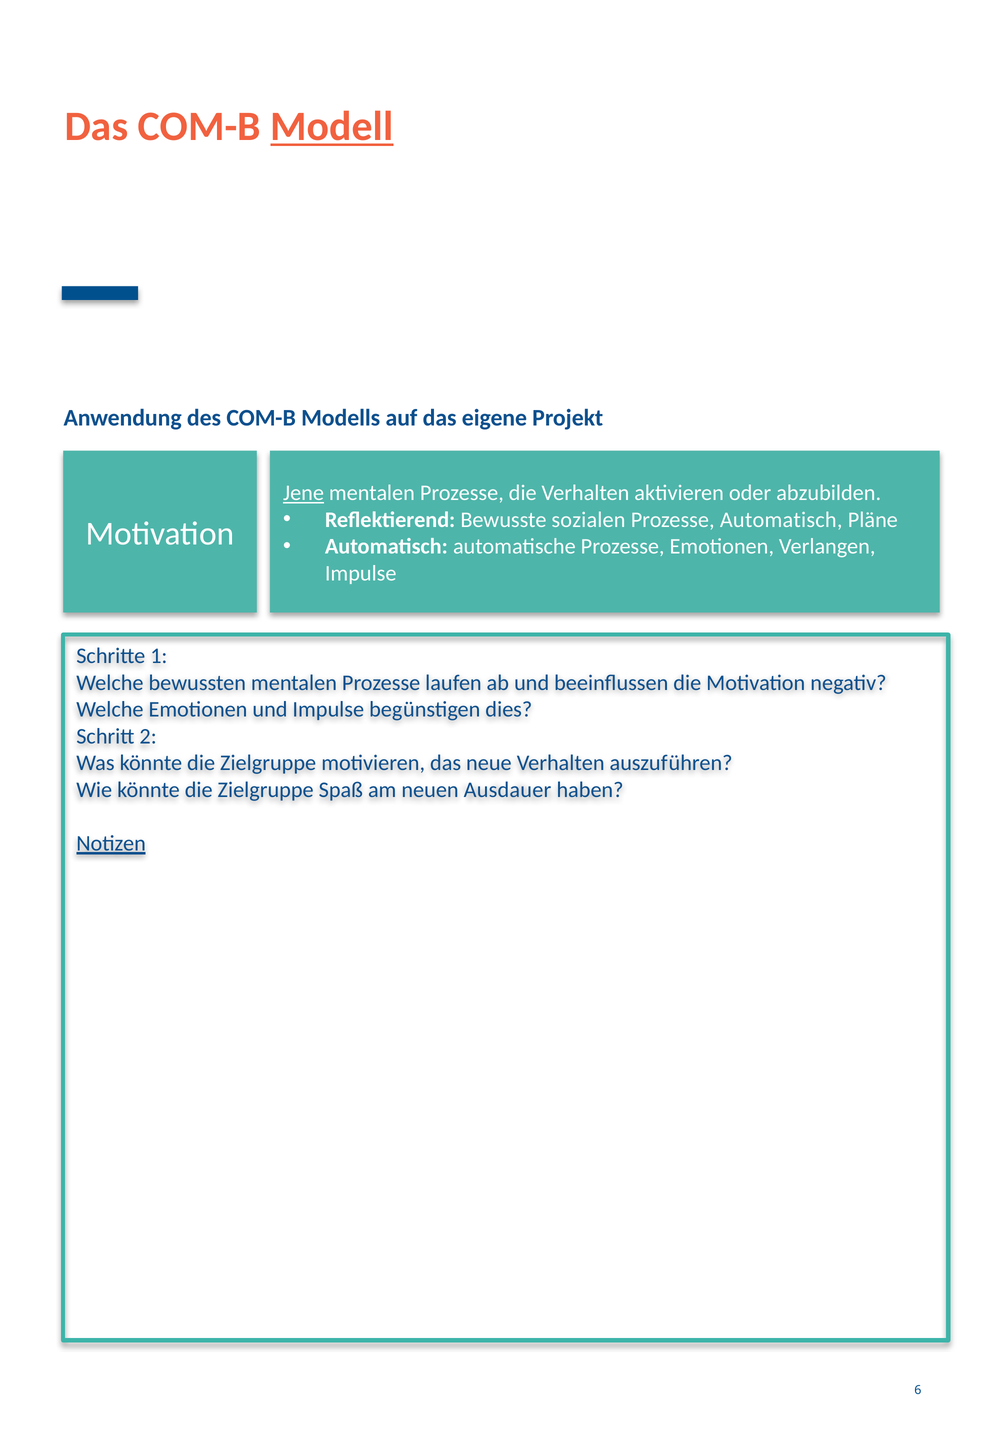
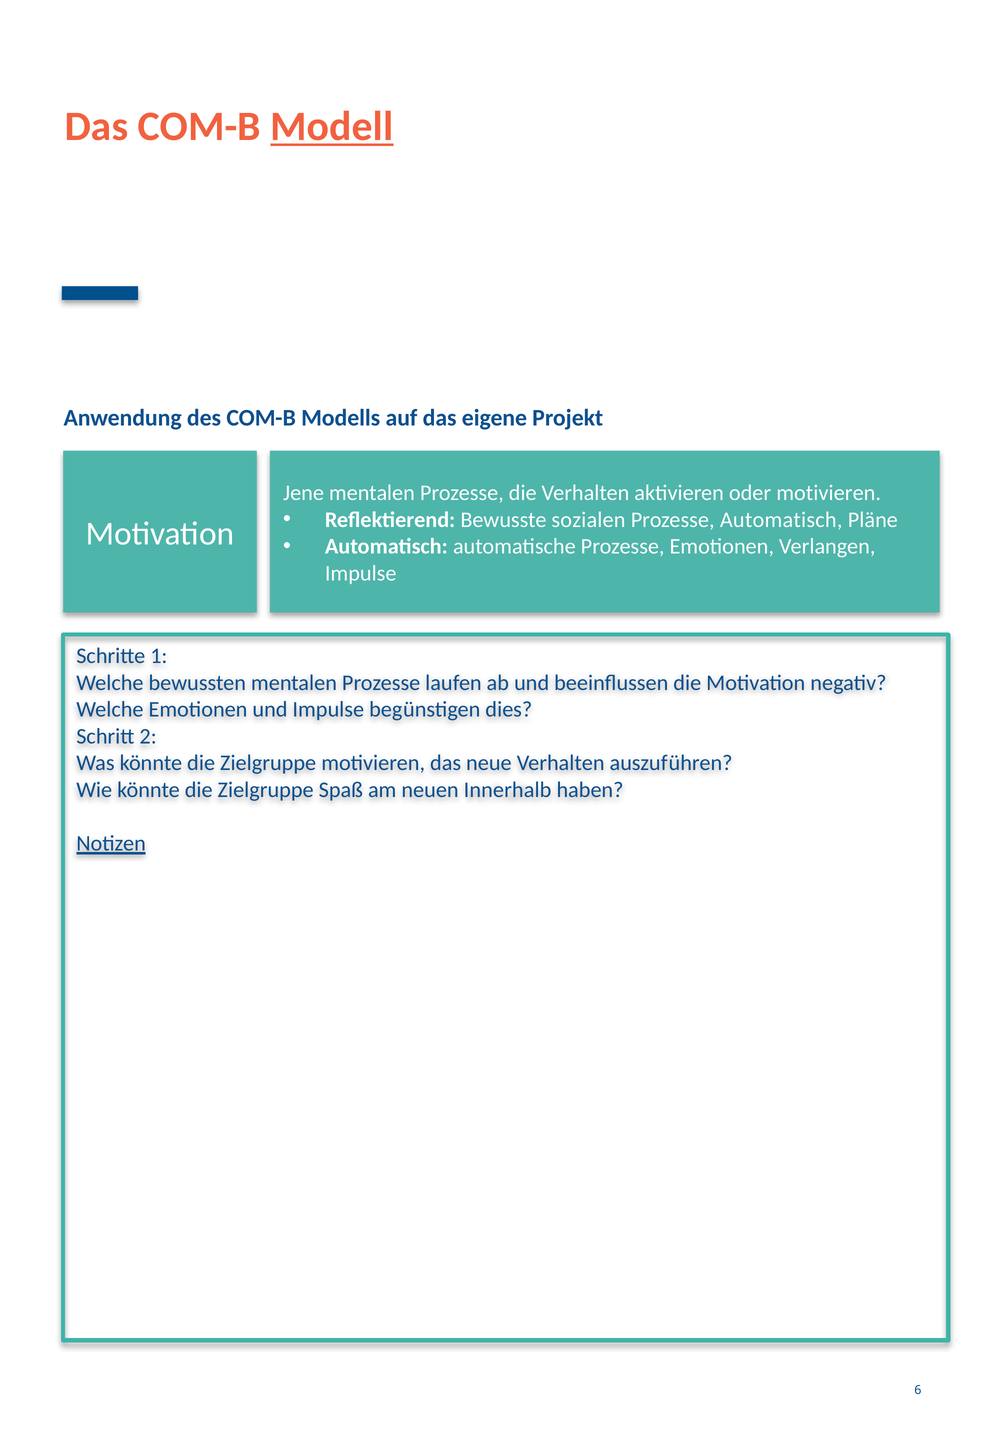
Jene underline: present -> none (304, 493)
oder abzubilden: abzubilden -> motivieren (829, 493)
Ausdauer: Ausdauer -> Innerhalb (508, 790)
